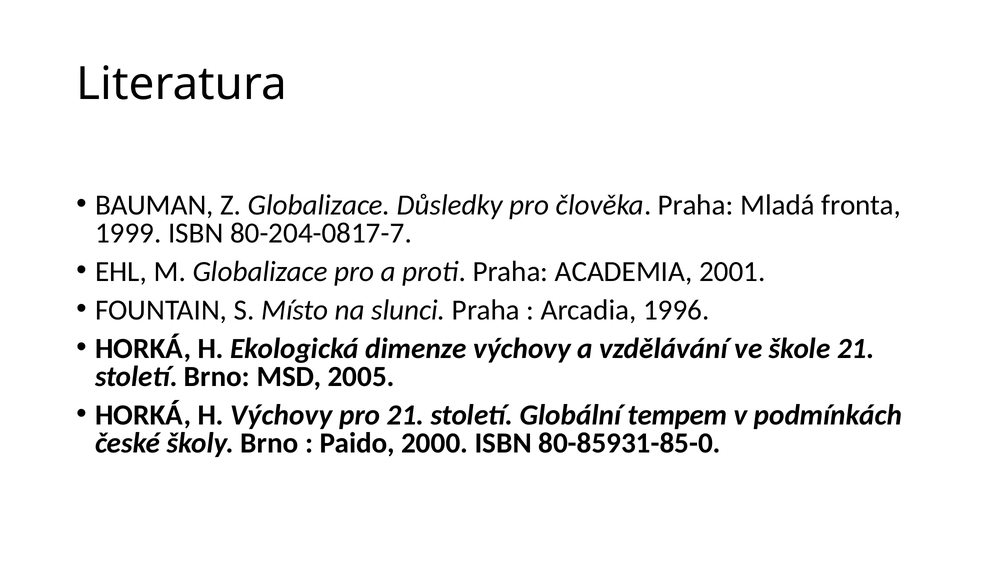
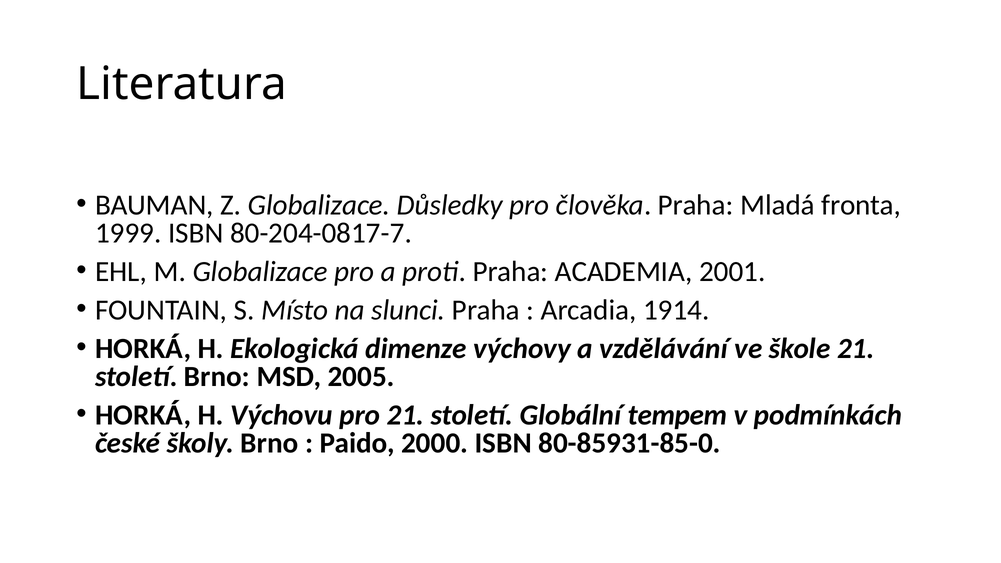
1996: 1996 -> 1914 (676, 310)
H Výchovy: Výchovy -> Výchovu (281, 415)
